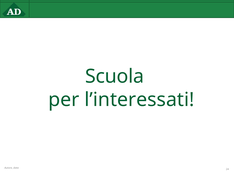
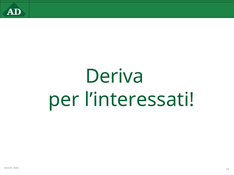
Scuola: Scuola -> Deriva (115, 76)
